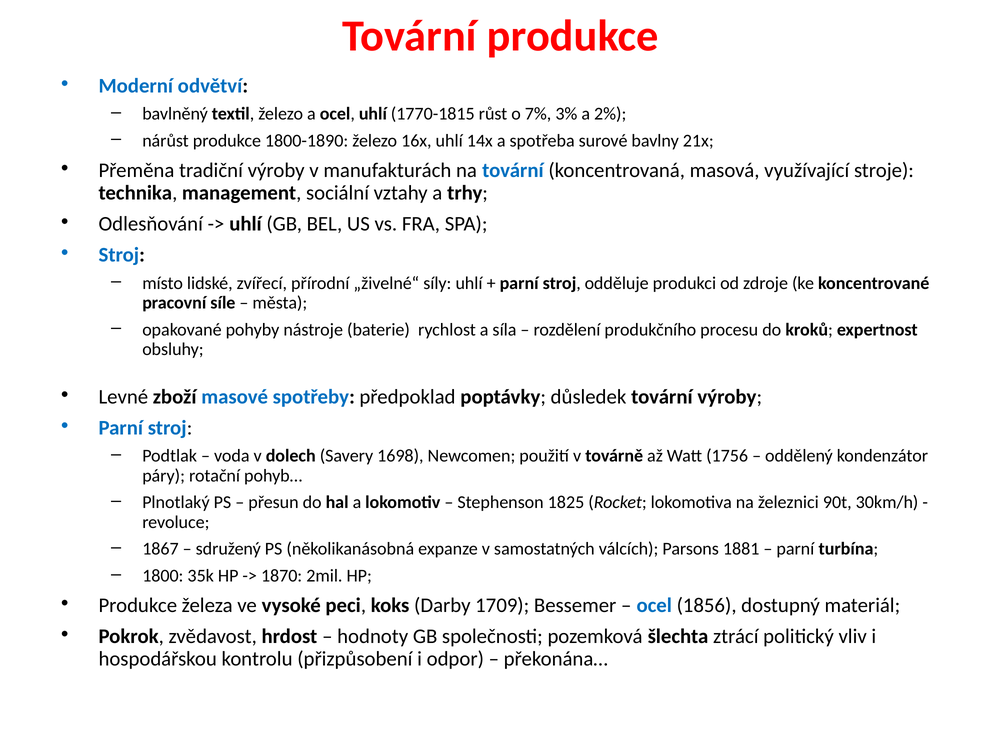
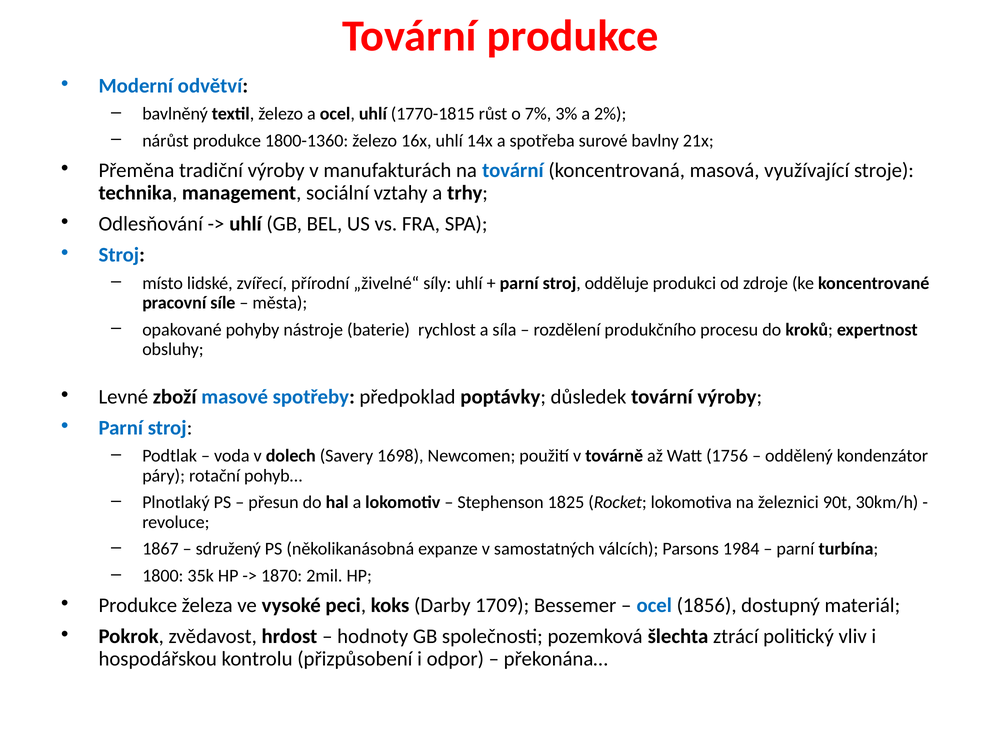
1800-1890: 1800-1890 -> 1800-1360 (307, 141)
1881: 1881 -> 1984 (741, 549)
